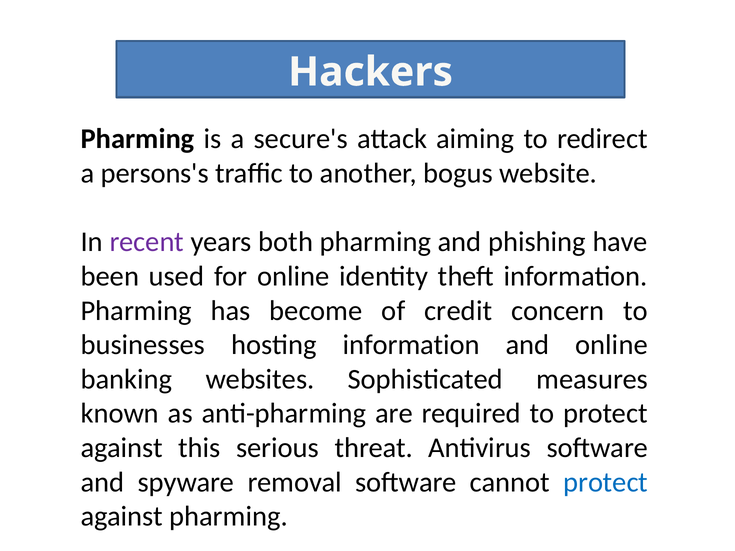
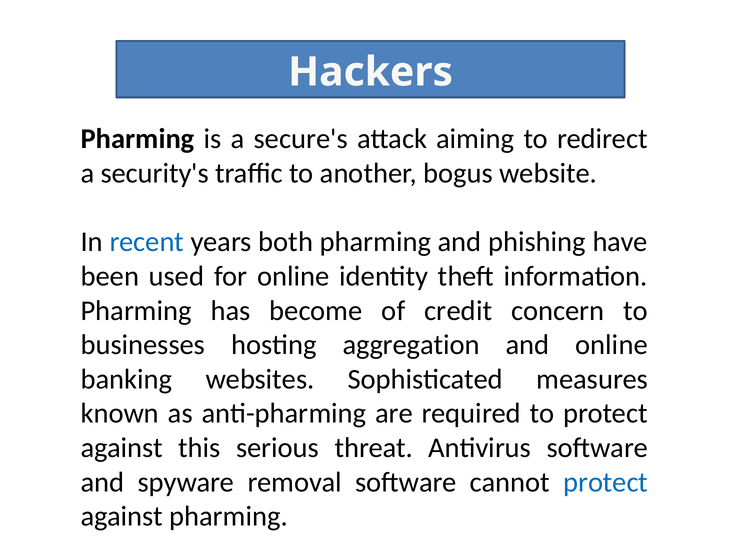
persons's: persons's -> security's (155, 173)
recent colour: purple -> blue (147, 242)
hosting information: information -> aggregation (411, 345)
